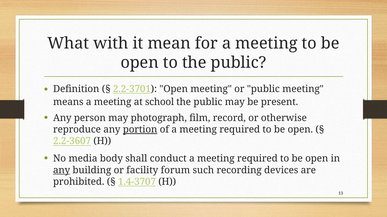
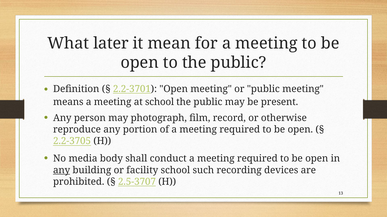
with: with -> later (111, 43)
portion underline: present -> none (140, 130)
2.2-3607: 2.2-3607 -> 2.2-3705 (72, 141)
facility forum: forum -> school (175, 171)
1.4-3707: 1.4-3707 -> 2.5-3707 (137, 182)
